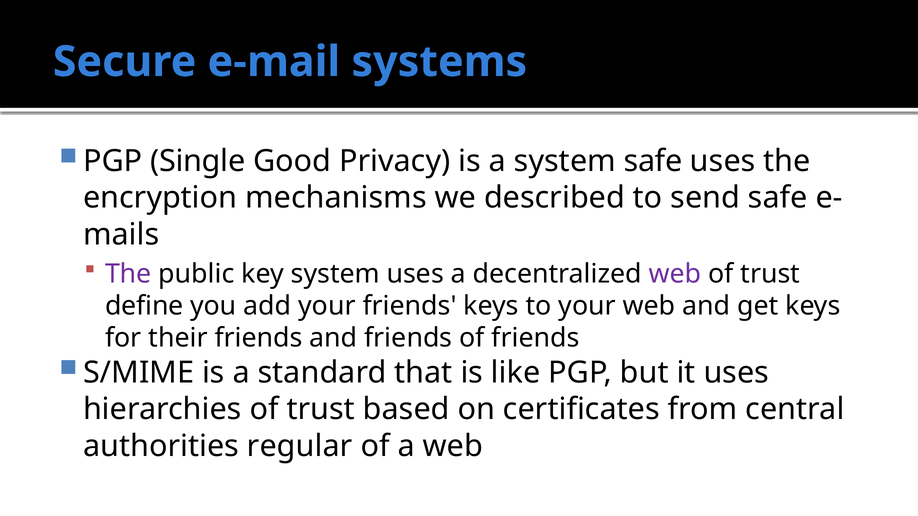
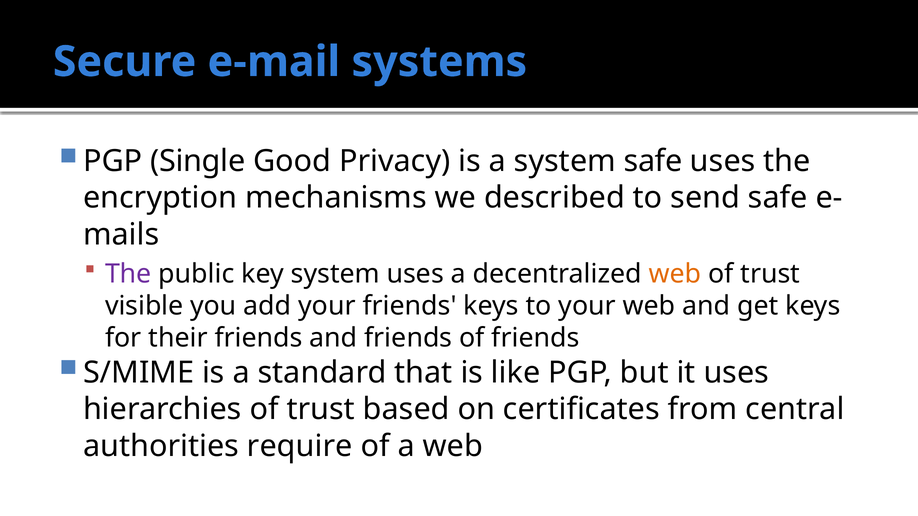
web colour: purple -> orange (675, 274)
define: define -> visible (144, 306)
regular: regular -> require (300, 446)
